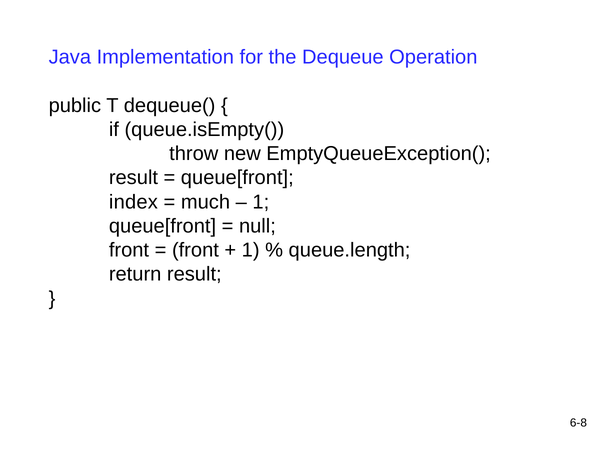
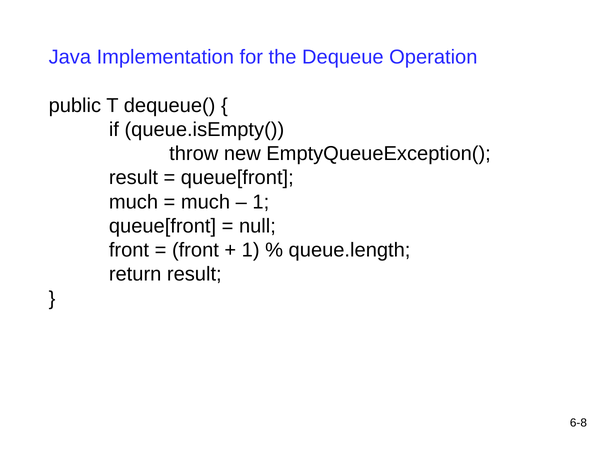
index: index -> much (134, 202)
